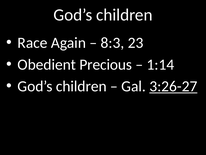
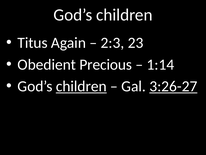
Race: Race -> Titus (33, 43)
8:3: 8:3 -> 2:3 (112, 43)
children underline: none -> present (81, 86)
